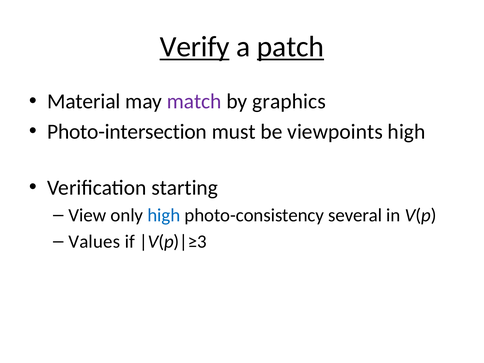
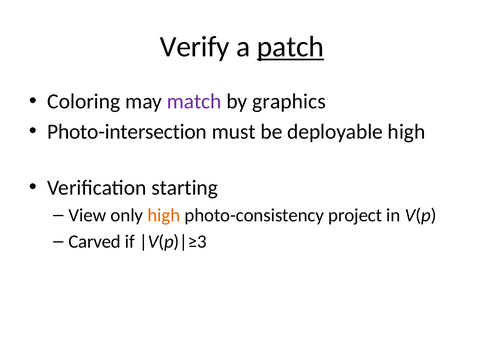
Verify underline: present -> none (195, 47)
Material: Material -> Coloring (84, 102)
viewpoints: viewpoints -> deployable (335, 132)
high colour: blue -> orange (164, 215)
several: several -> project (355, 215)
Values: Values -> Carved (95, 242)
